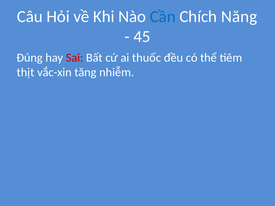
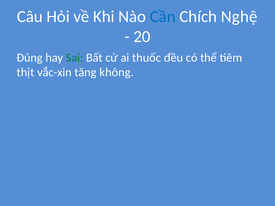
Năng: Năng -> Nghệ (239, 17)
45: 45 -> 20 (142, 37)
Sai colour: red -> green (75, 58)
nhiễm: nhiễm -> không (117, 72)
